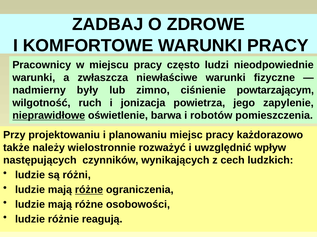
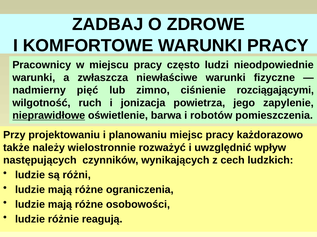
były: były -> pięć (88, 90)
powtarzającym: powtarzającym -> rozciągającymi (275, 90)
różne underline: present -> none (89, 190)
